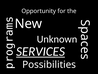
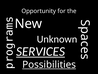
Possibilities underline: none -> present (49, 64)
